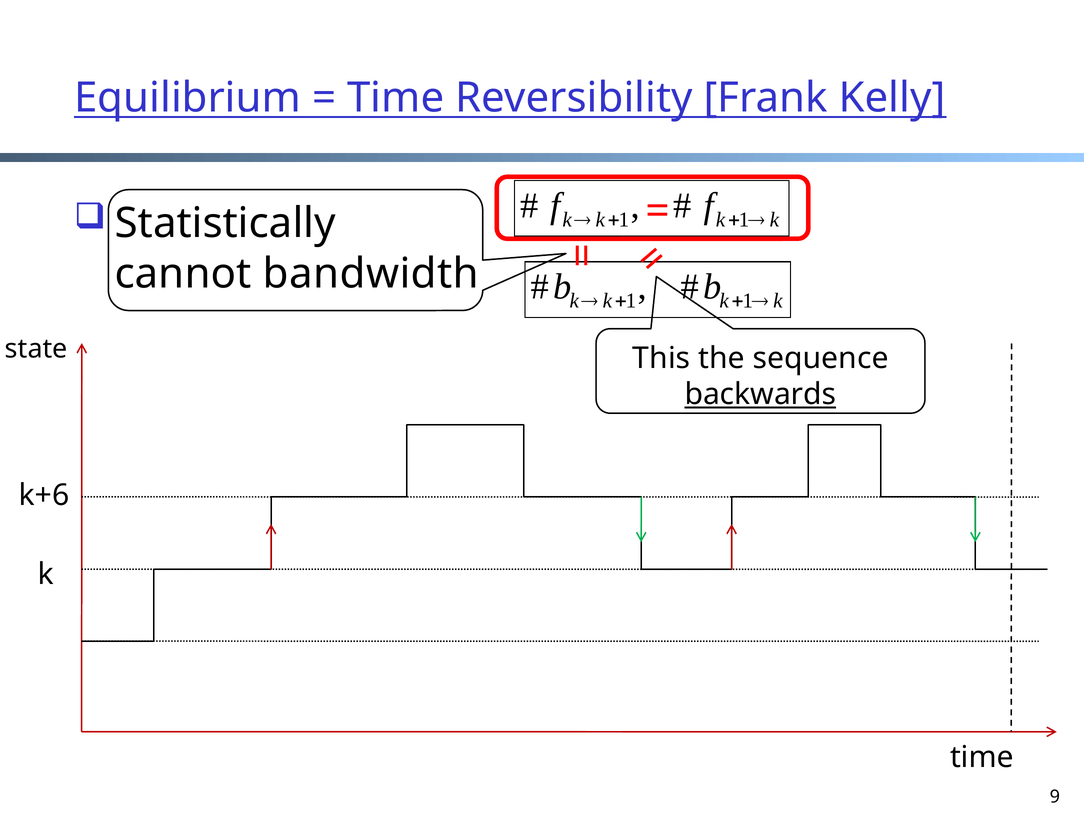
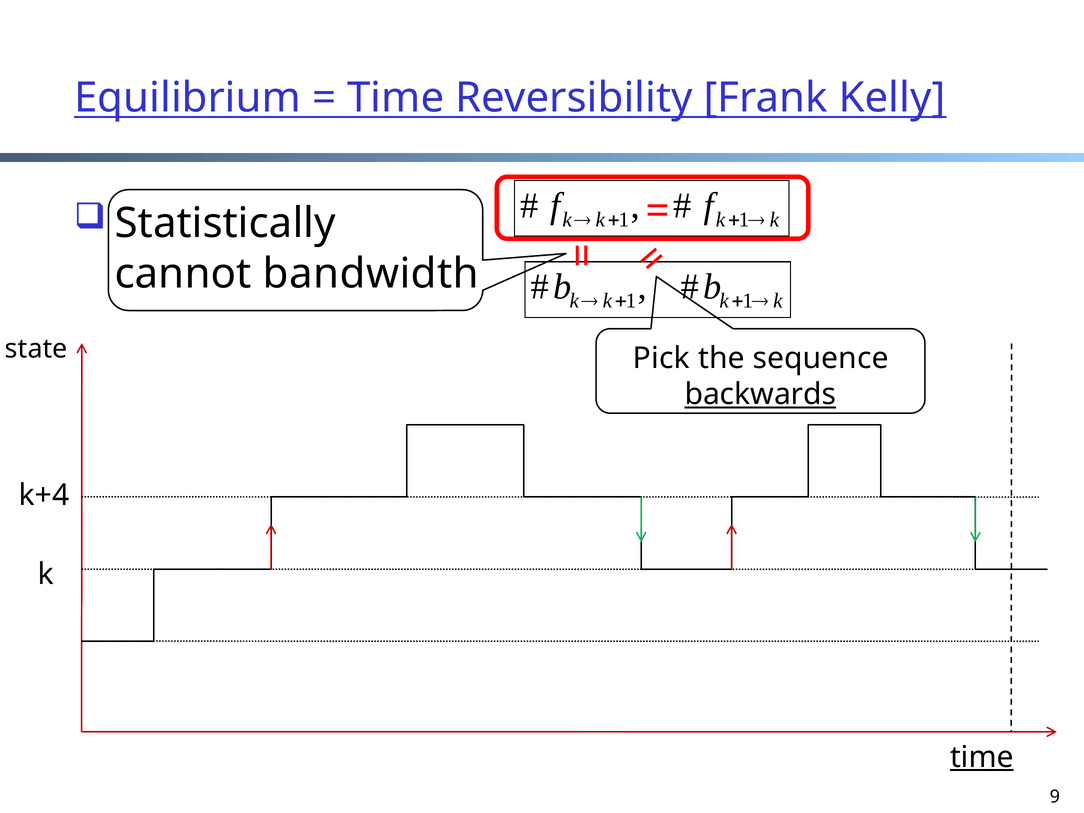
This: This -> Pick (661, 358)
k+6: k+6 -> k+4 (44, 495)
time underline: none -> present (982, 757)
